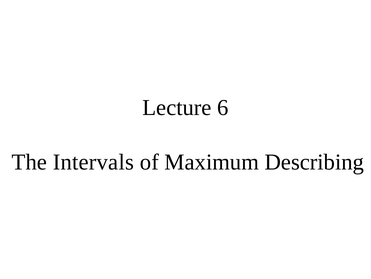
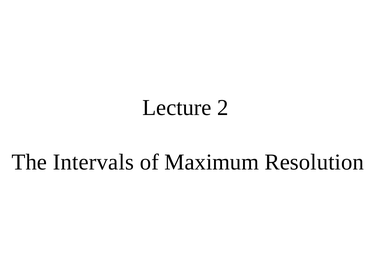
6: 6 -> 2 (223, 107)
Describing: Describing -> Resolution (314, 162)
